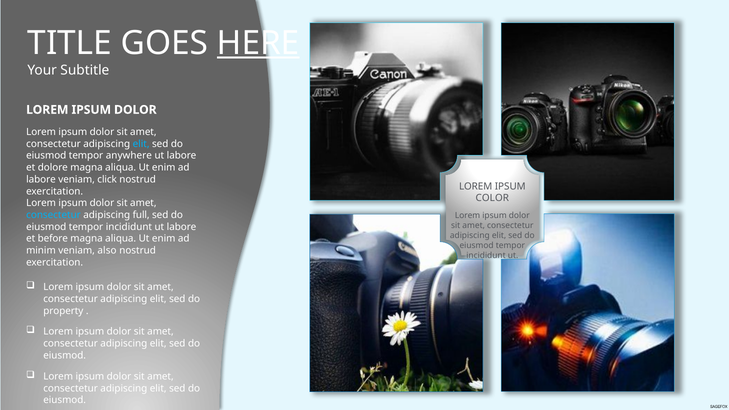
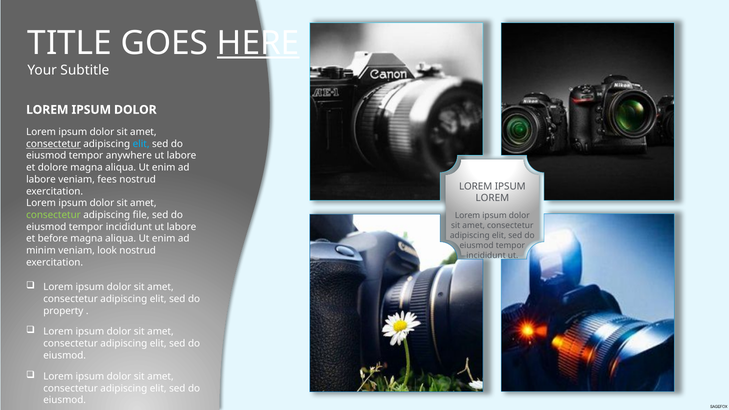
consectetur underline: none -> present (53, 144)
click: click -> fees (107, 179)
COLOR: COLOR -> LOREM (492, 198)
consectetur colour: light blue -> light green (53, 215)
full: full -> file (141, 215)
also: also -> look (107, 251)
